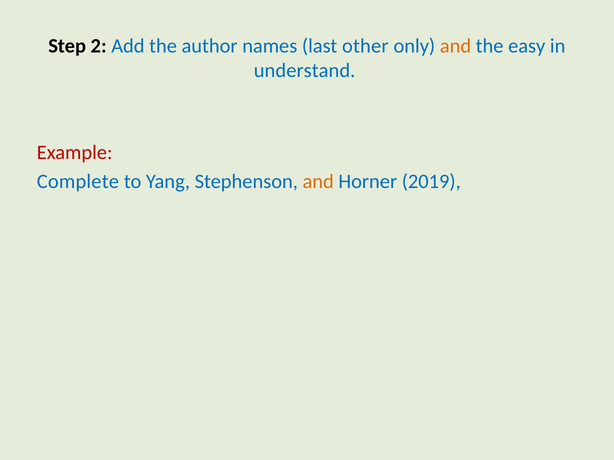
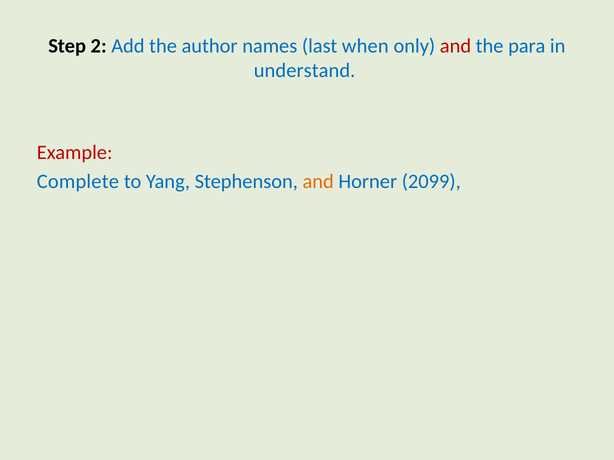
other: other -> when (365, 46)
and colour: orange -> red (455, 46)
easy: easy -> para (527, 46)
2019: 2019 -> 2099 (431, 182)
